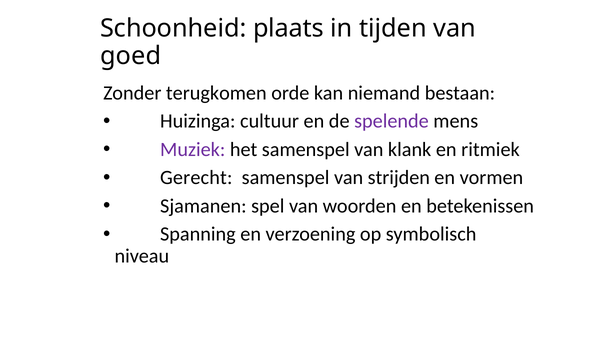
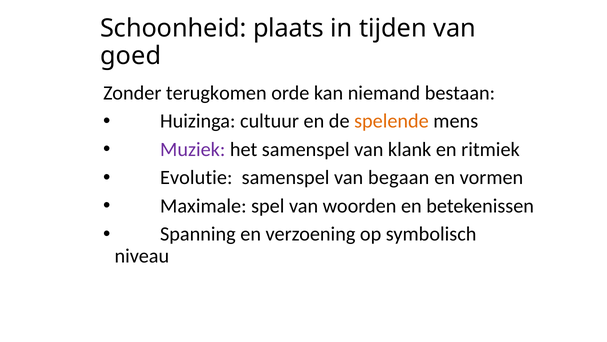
spelende colour: purple -> orange (391, 121)
Gerecht: Gerecht -> Evolutie (196, 177)
strijden: strijden -> begaan (399, 177)
Sjamanen: Sjamanen -> Maximale (203, 206)
